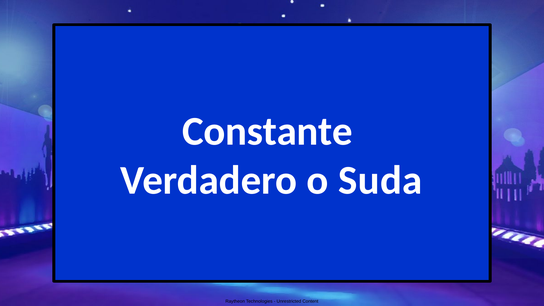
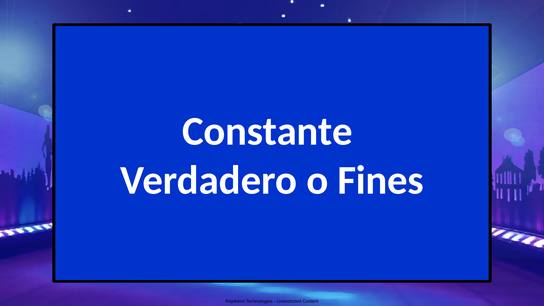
Suda: Suda -> Fines (381, 180)
